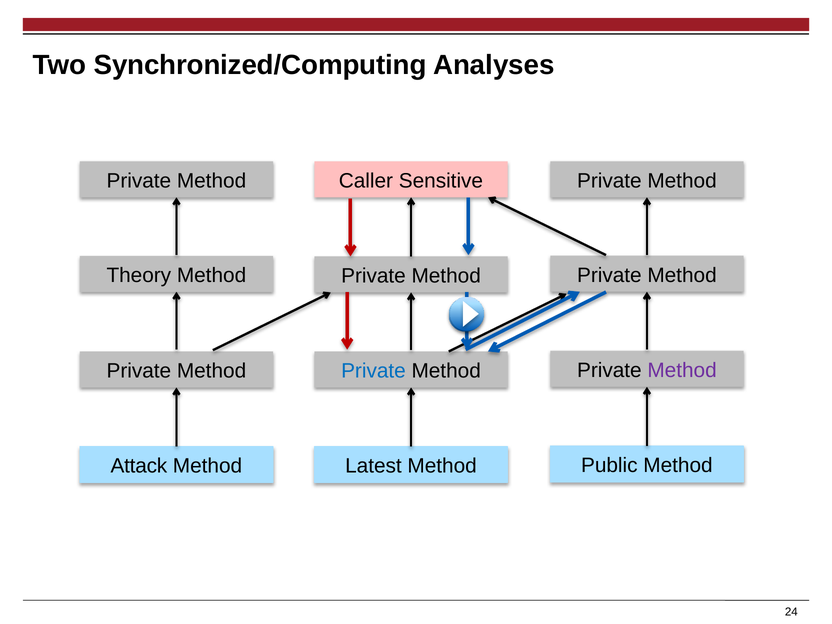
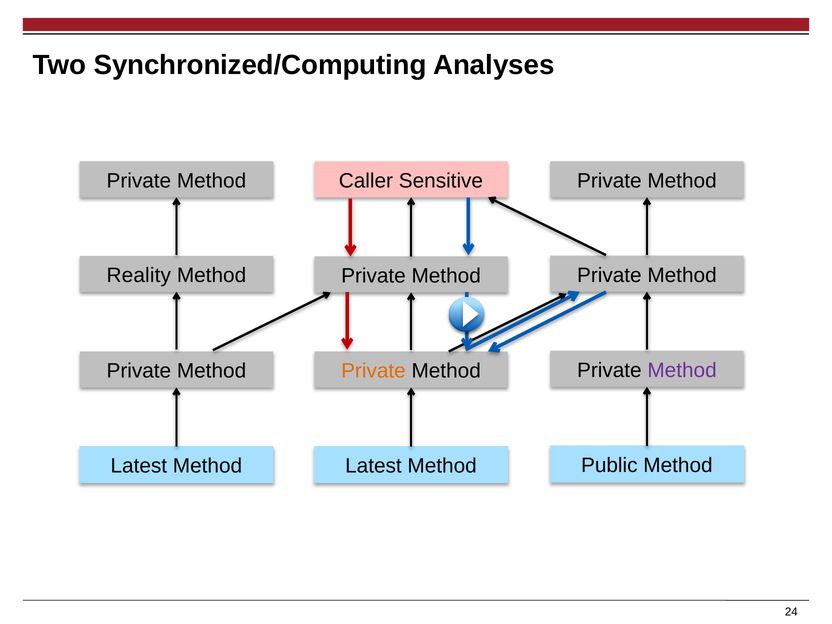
Theory: Theory -> Reality (139, 275)
Private colour: blue -> orange (373, 371)
Attack: Attack -> Latest (139, 466)
